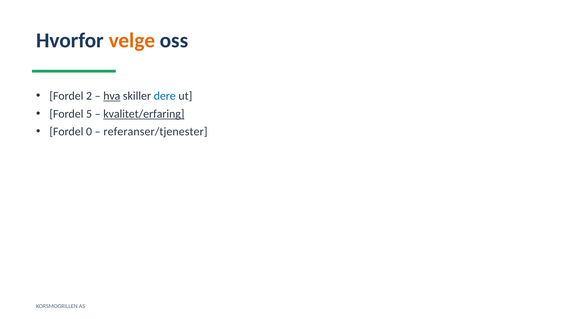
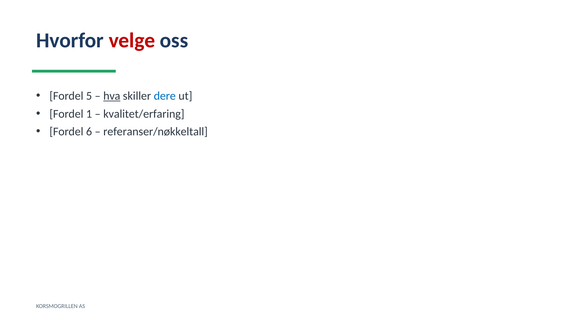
velge colour: orange -> red (132, 41)
2: 2 -> 5 (89, 96)
5: 5 -> 1 (89, 114)
kvalitet/erfaring underline: present -> none (144, 114)
0: 0 -> 6 (89, 132)
referanser/tjenester: referanser/tjenester -> referanser/nøkkeltall (156, 132)
